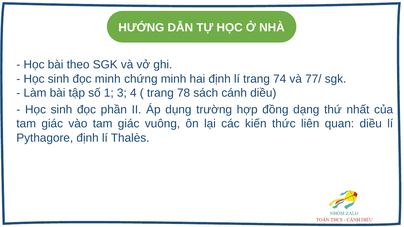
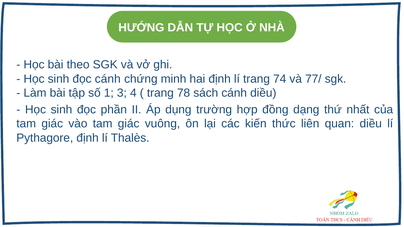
đọc minh: minh -> cánh (108, 79)
